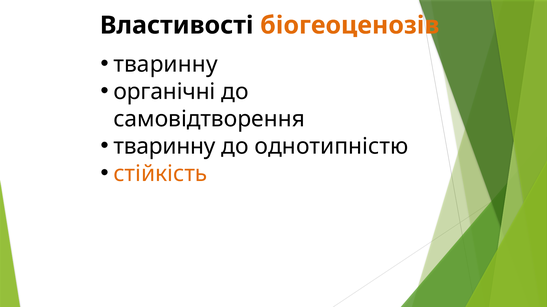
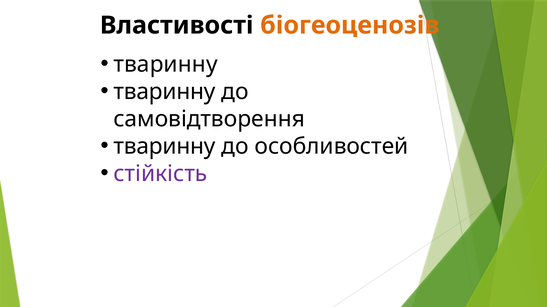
органічні: органічні -> тваринну (164, 92)
однотипністю: однотипністю -> особливостей (331, 147)
стійкість colour: orange -> purple (160, 174)
